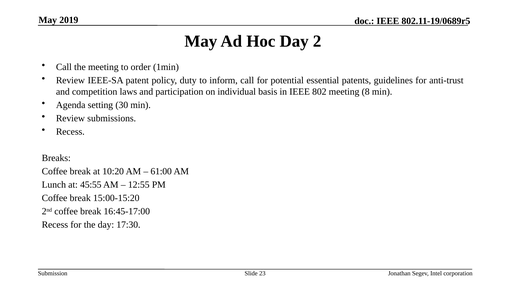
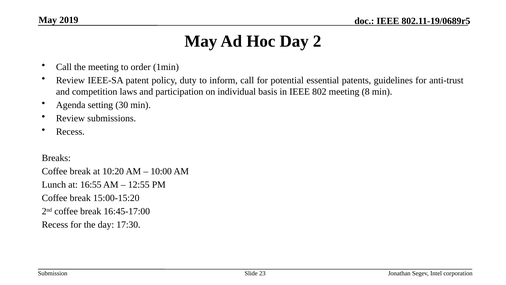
61:00: 61:00 -> 10:00 (161, 171)
45:55: 45:55 -> 16:55 (91, 185)
